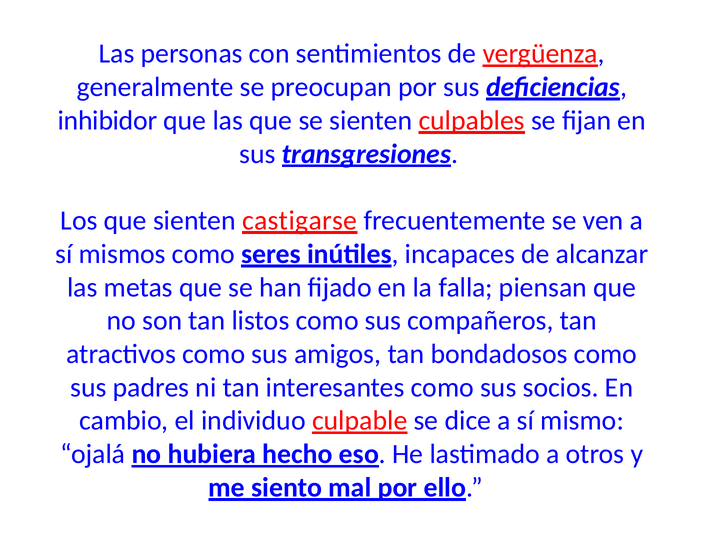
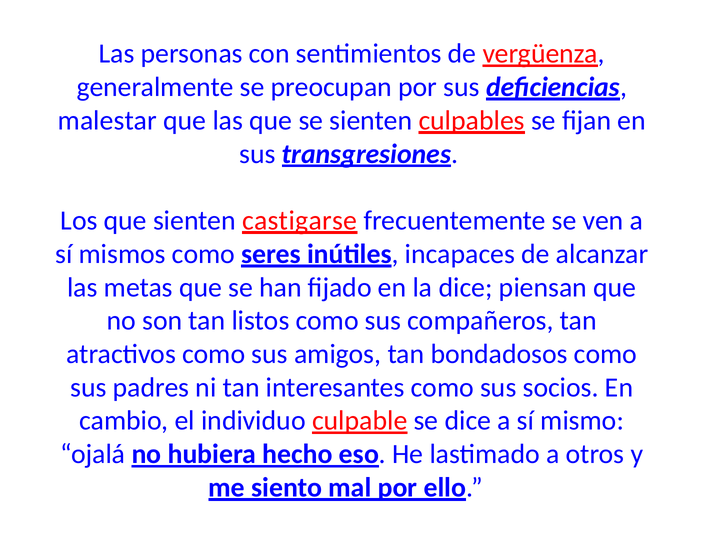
inhibidor: inhibidor -> malestar (107, 121)
la falla: falla -> dice (466, 287)
